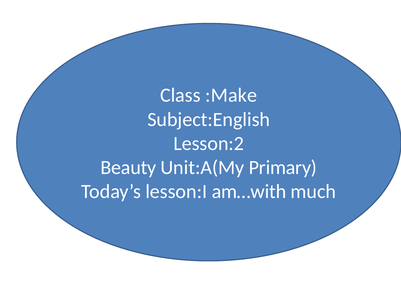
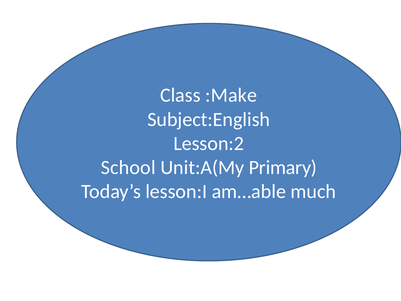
Beauty: Beauty -> School (128, 167)
am…with: am…with -> am…able (249, 192)
